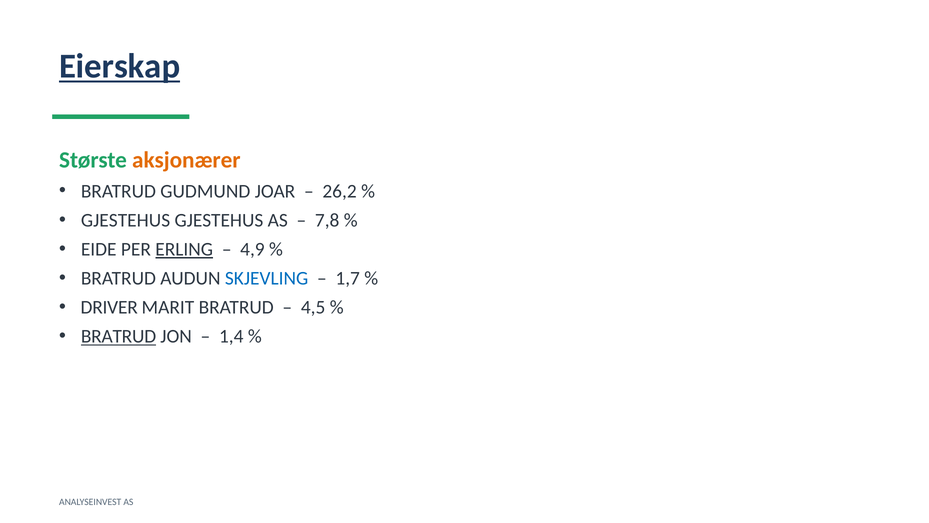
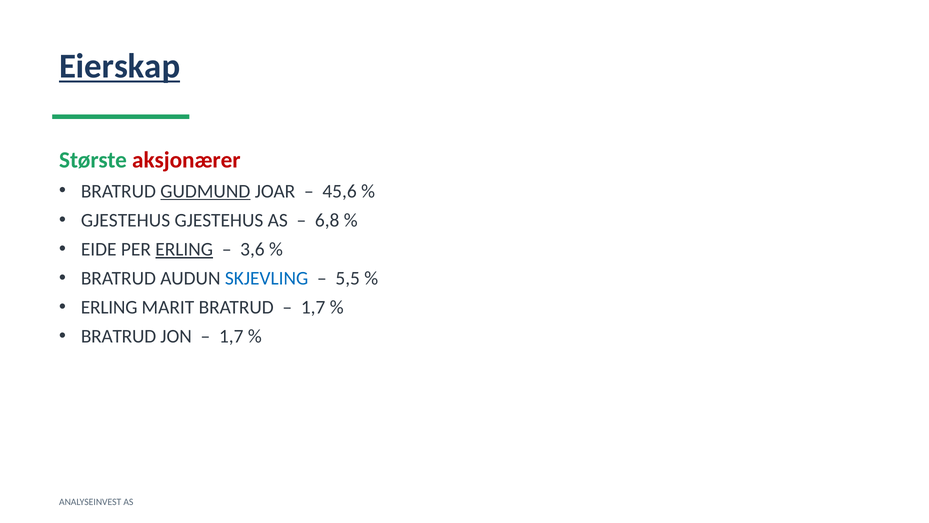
aksjonærer colour: orange -> red (186, 160)
GUDMUND underline: none -> present (205, 191)
26,2: 26,2 -> 45,6 (340, 191)
7,8: 7,8 -> 6,8 (327, 220)
4,9: 4,9 -> 3,6 (252, 249)
1,7: 1,7 -> 5,5 (348, 278)
DRIVER: DRIVER -> ERLING (109, 307)
4,5: 4,5 -> 1,7 (313, 307)
BRATRUD underline: present -> none (119, 336)
1,4: 1,4 -> 1,7 (231, 336)
